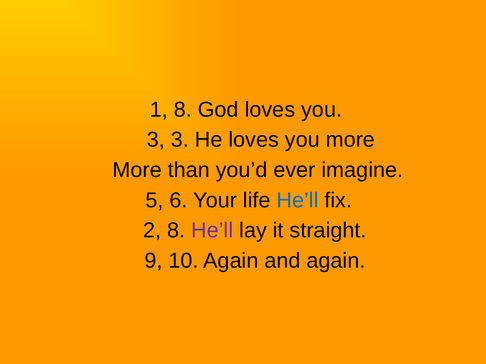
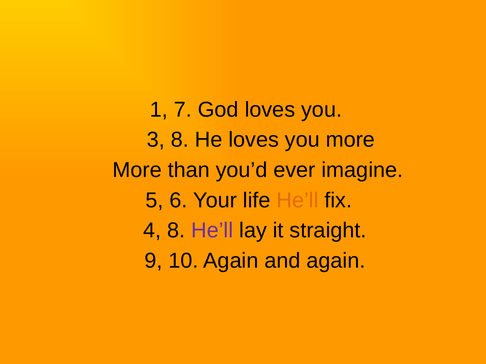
1 8: 8 -> 7 (183, 110)
3 3: 3 -> 8 (180, 140)
He’ll colour: blue -> orange (298, 201)
2: 2 -> 4 (152, 231)
